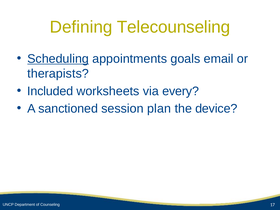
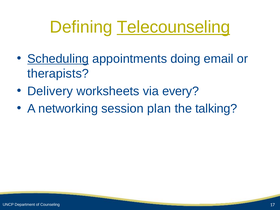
Telecounseling underline: none -> present (174, 27)
goals: goals -> doing (185, 59)
Included: Included -> Delivery (50, 91)
sanctioned: sanctioned -> networking (68, 109)
device: device -> talking (216, 109)
